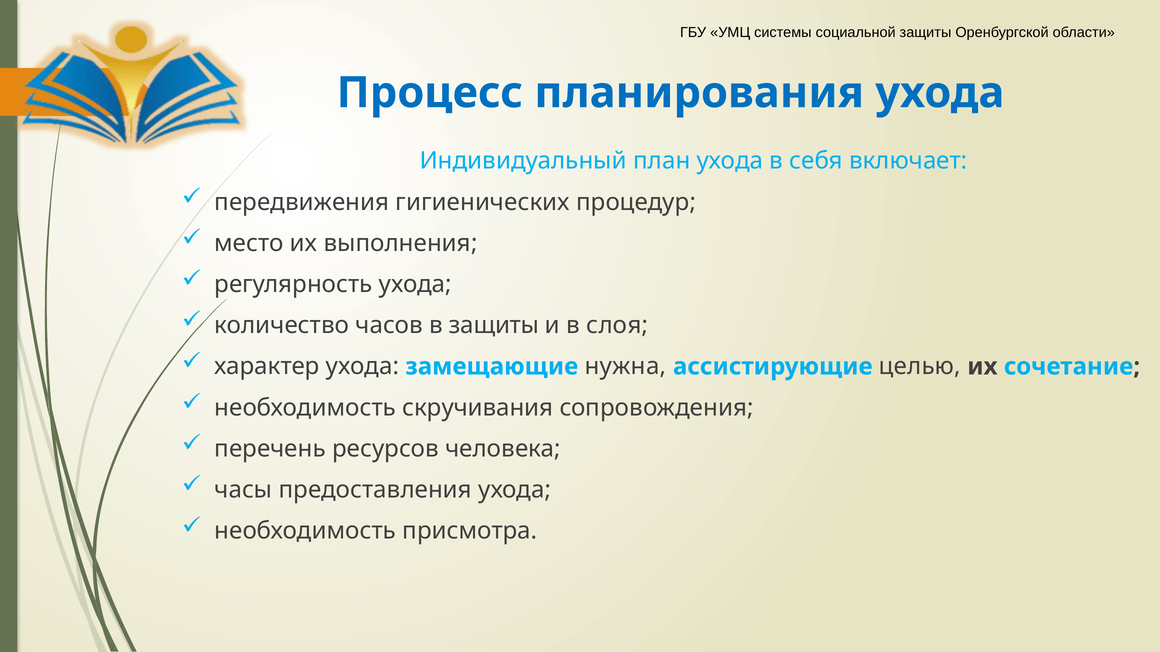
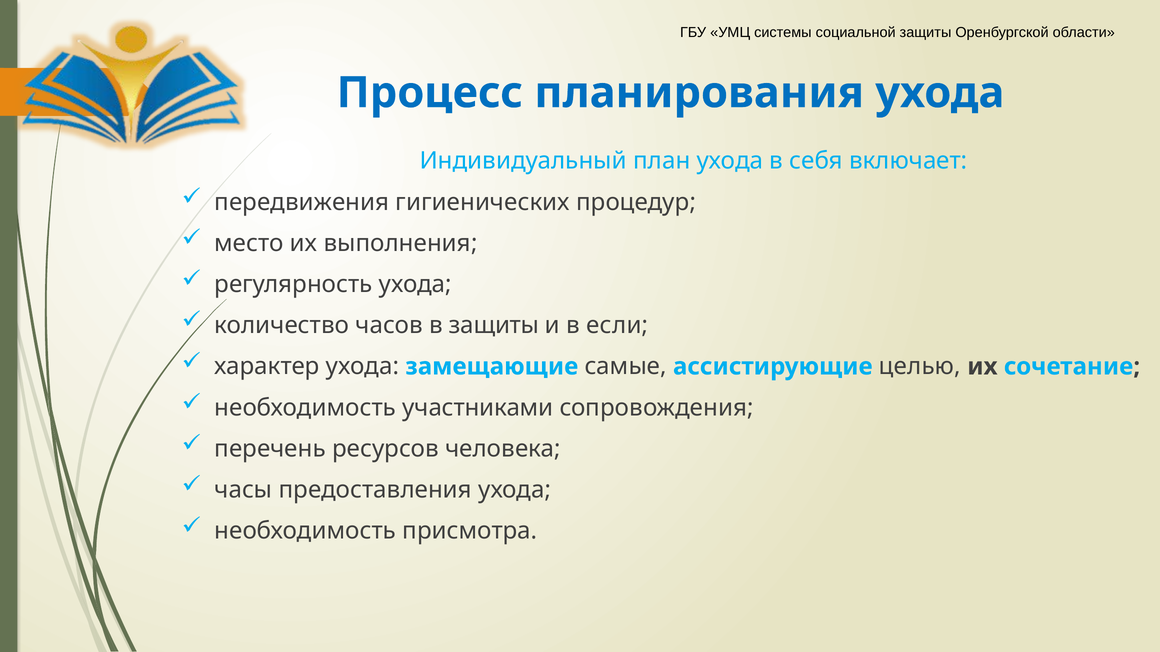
слоя: слоя -> если (617, 326)
нужна: нужна -> самые (626, 367)
скручивания: скручивания -> участниками (478, 408)
